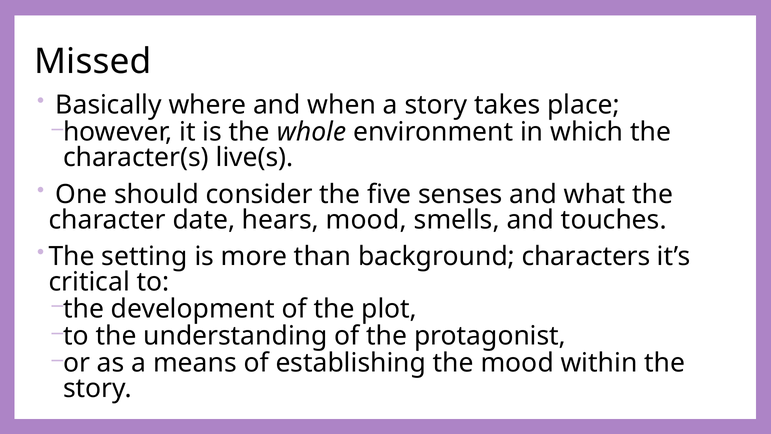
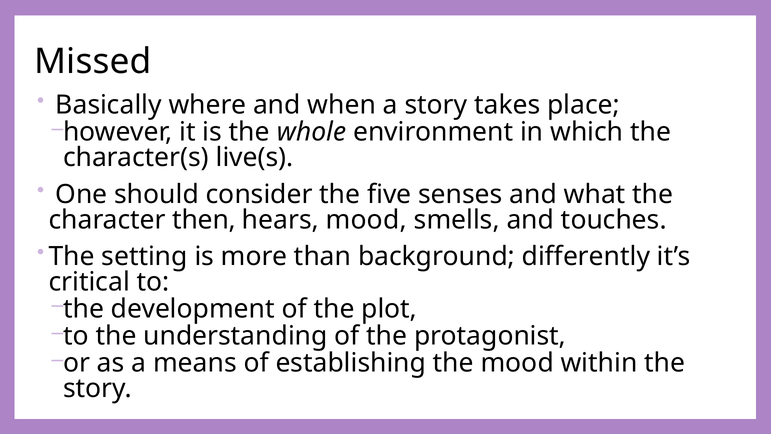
date: date -> then (204, 220)
characters: characters -> differently (586, 256)
